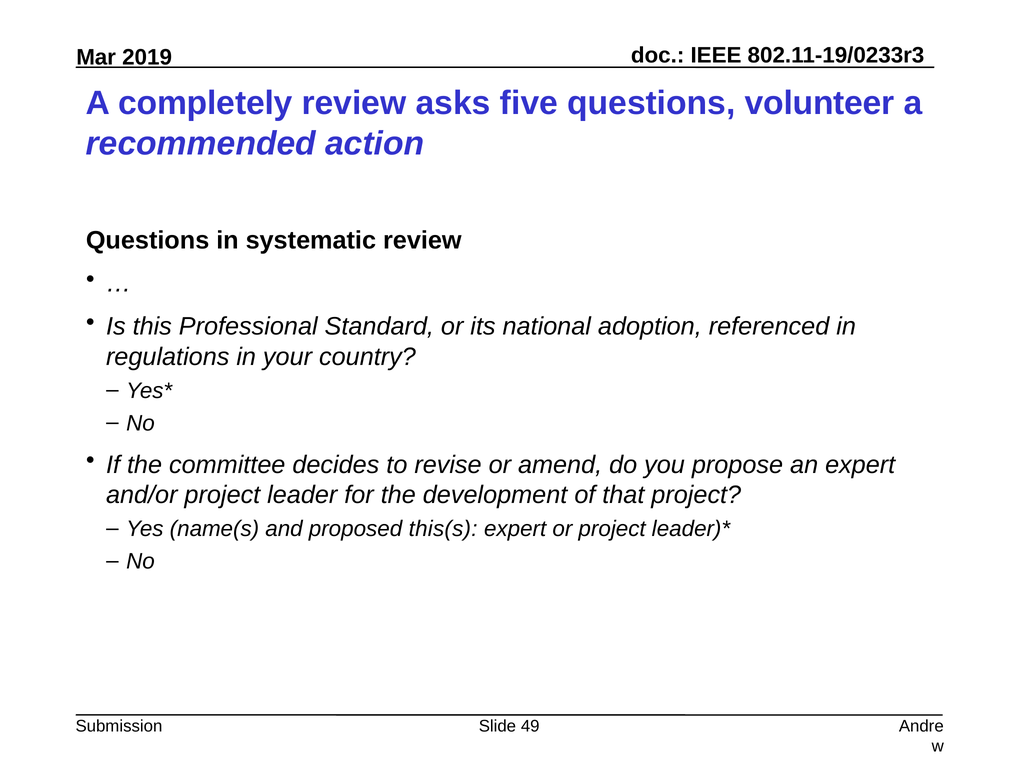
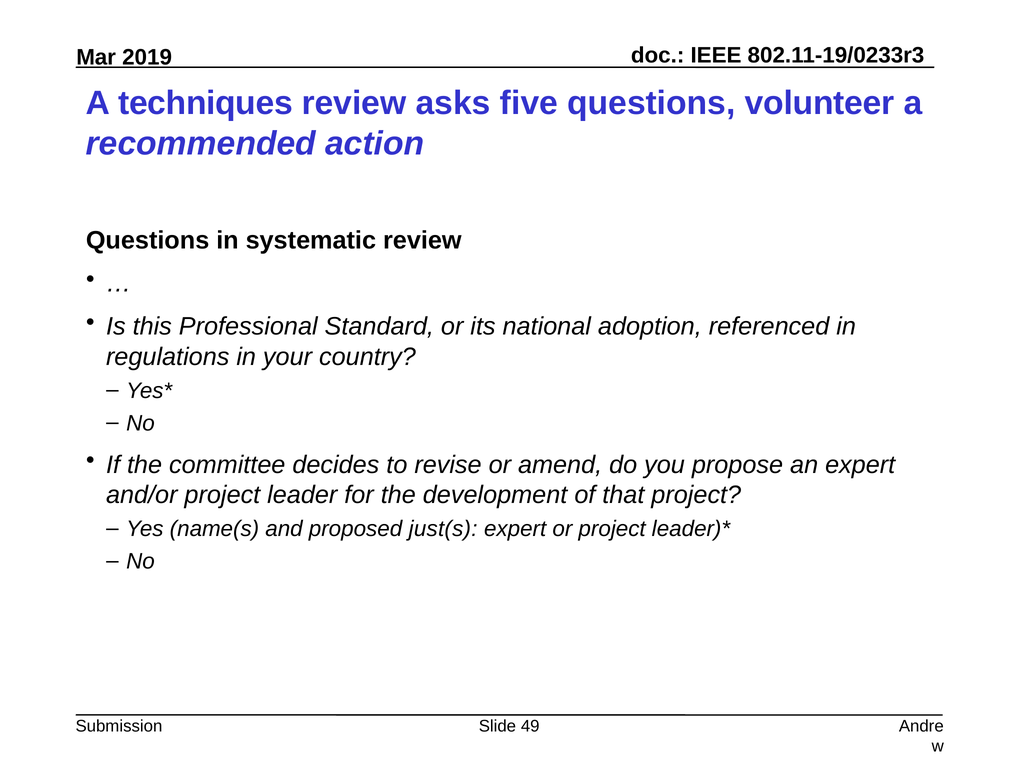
completely: completely -> techniques (205, 103)
this(s: this(s -> just(s (443, 529)
